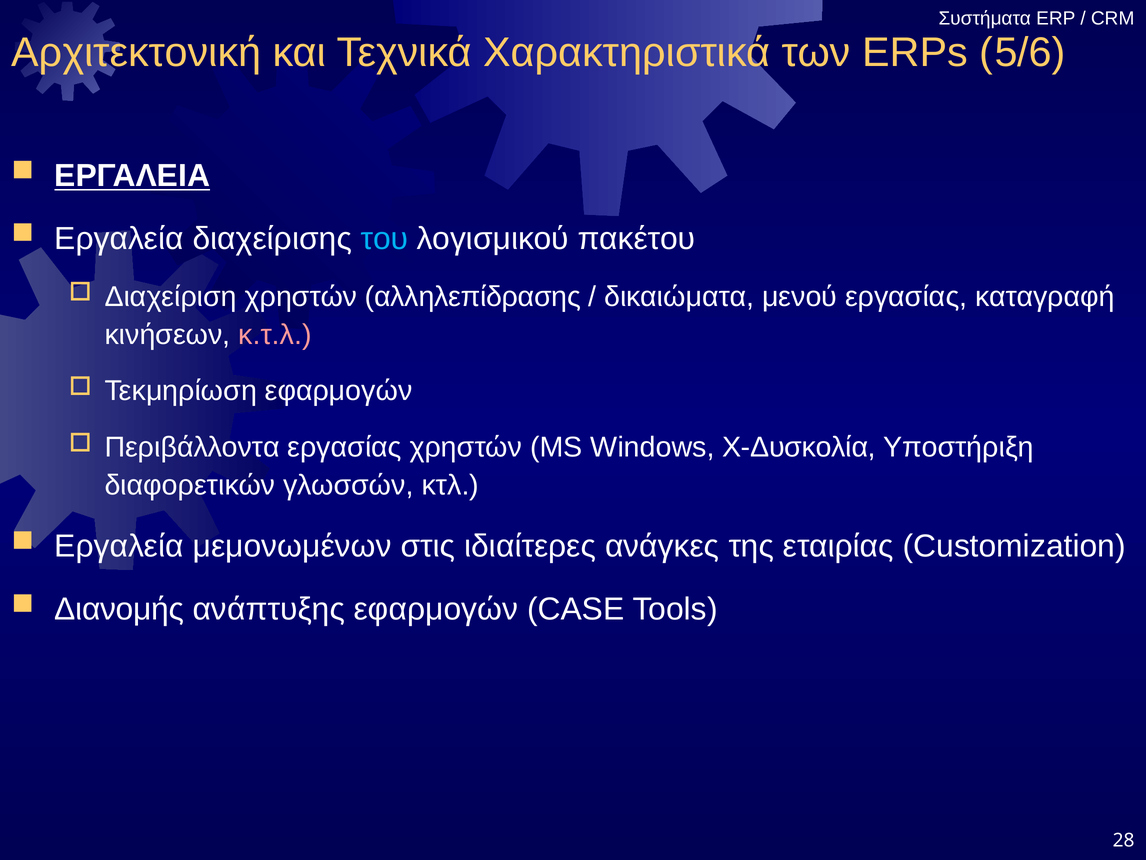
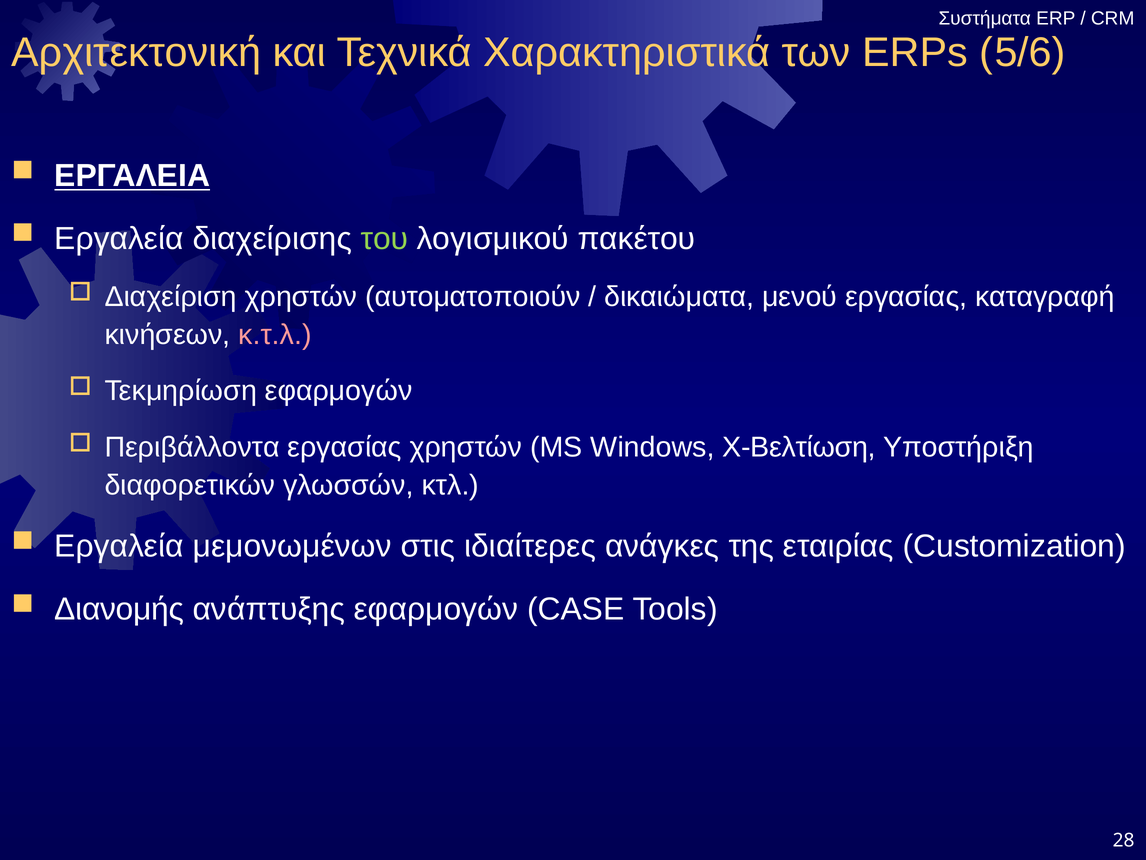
του colour: light blue -> light green (384, 238)
αλληλεπίδρασης: αλληλεπίδρασης -> αυτοματοποιούν (473, 297)
X-Δυσκολία: X-Δυσκολία -> X-Βελτίωση (799, 447)
